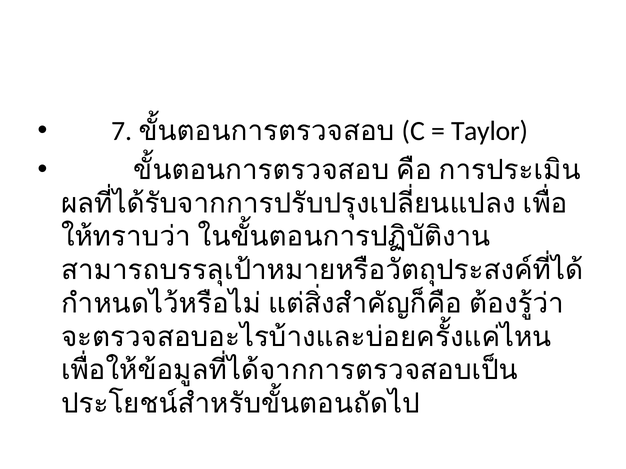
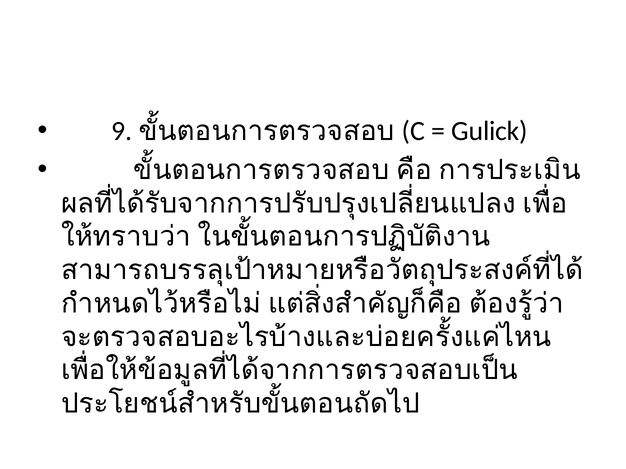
7: 7 -> 9 (122, 131)
Taylor: Taylor -> Gulick (490, 131)
